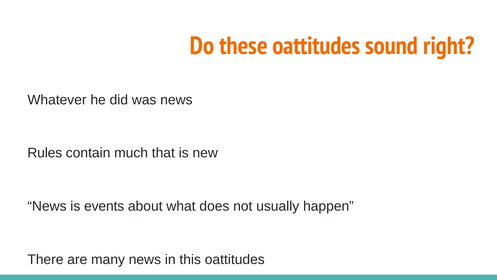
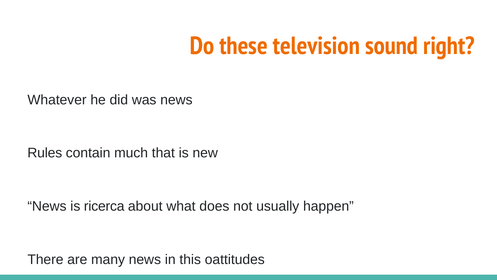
these oattitudes: oattitudes -> television (316, 46)
events: events -> ricerca (104, 206)
